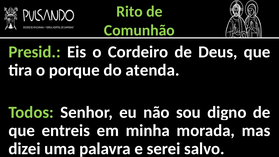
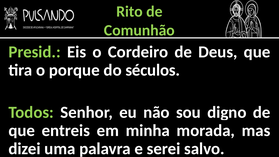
atenda: atenda -> séculos (153, 70)
